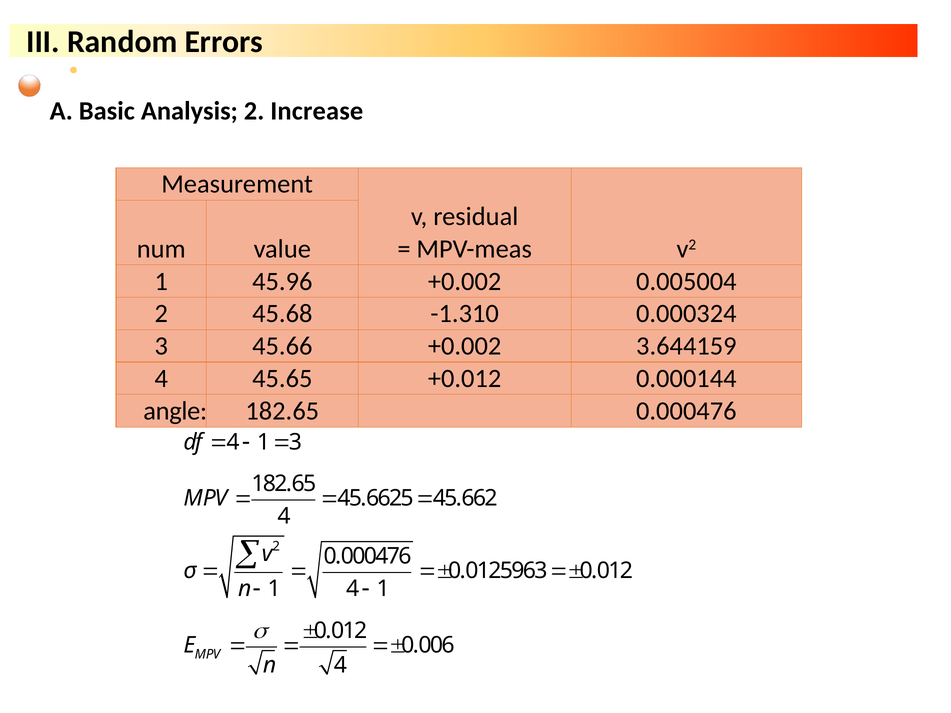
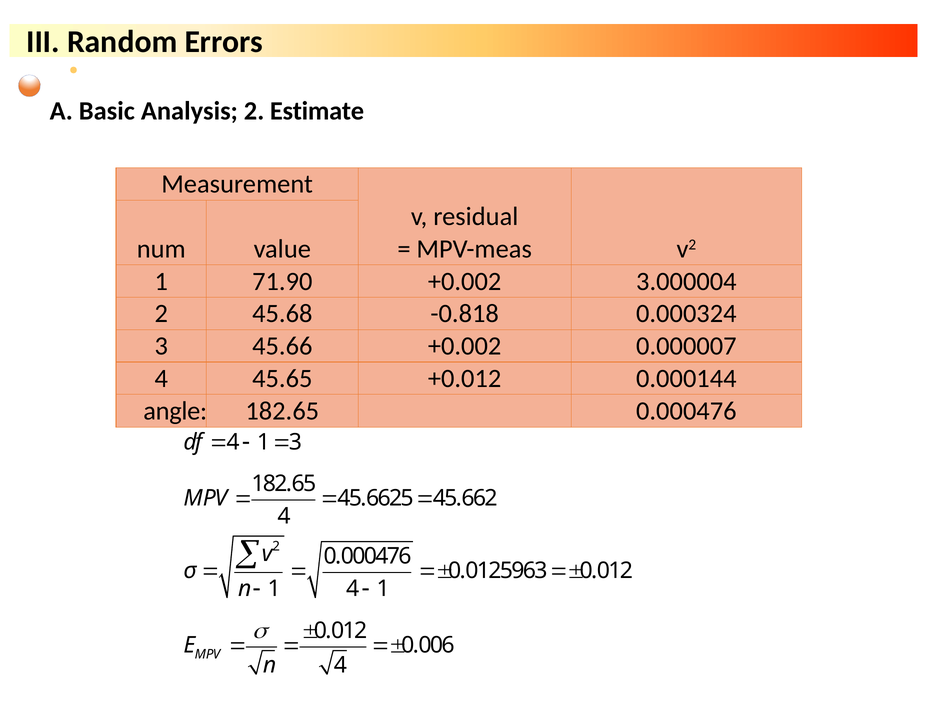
Increase: Increase -> Estimate (317, 111)
45.96: 45.96 -> 71.90 (282, 281)
0.005004: 0.005004 -> 3.000004 (686, 281)
-1.310: -1.310 -> -0.818 (465, 314)
3.644159: 3.644159 -> 0.000007 (686, 346)
